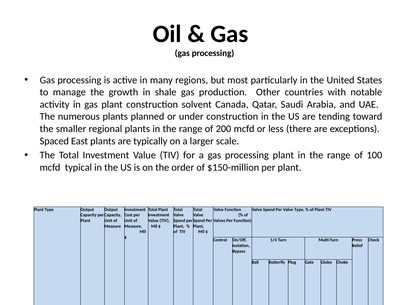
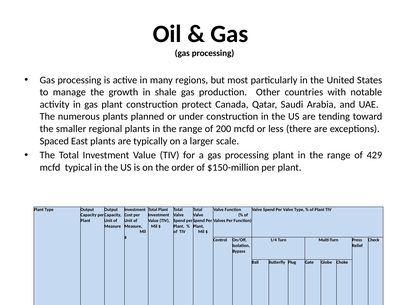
solvent: solvent -> protect (197, 104)
100: 100 -> 429 (374, 155)
